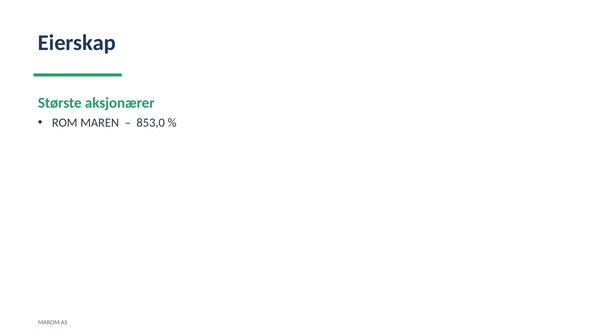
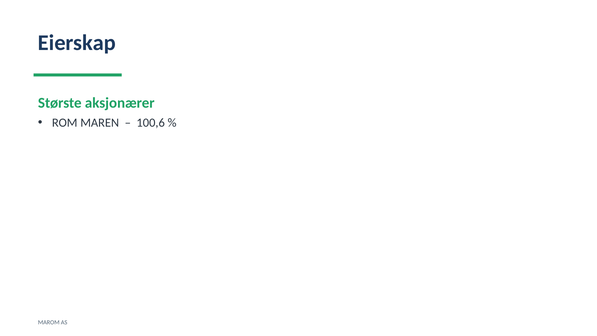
853,0: 853,0 -> 100,6 (151, 123)
